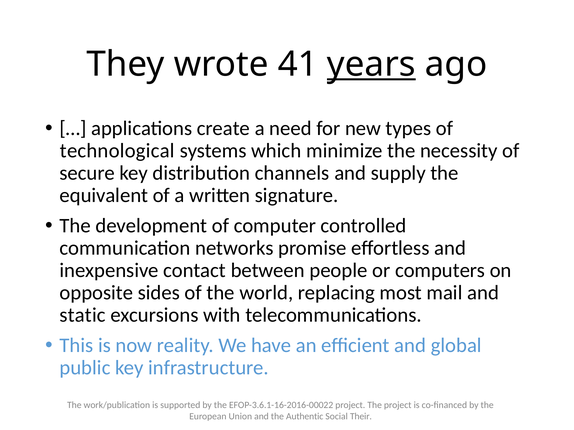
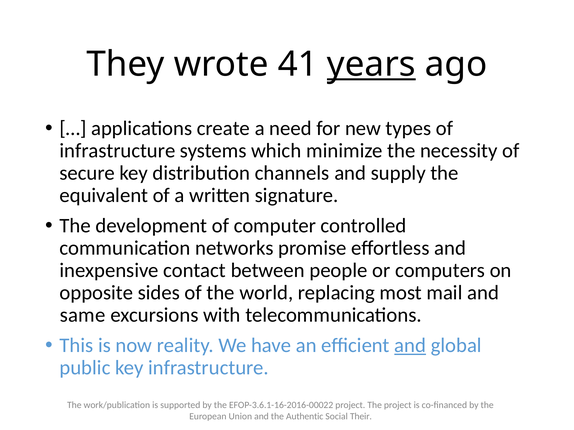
technological: technological -> infrastructure (117, 151)
static: static -> same (83, 315)
and underline: none -> present (410, 346)
